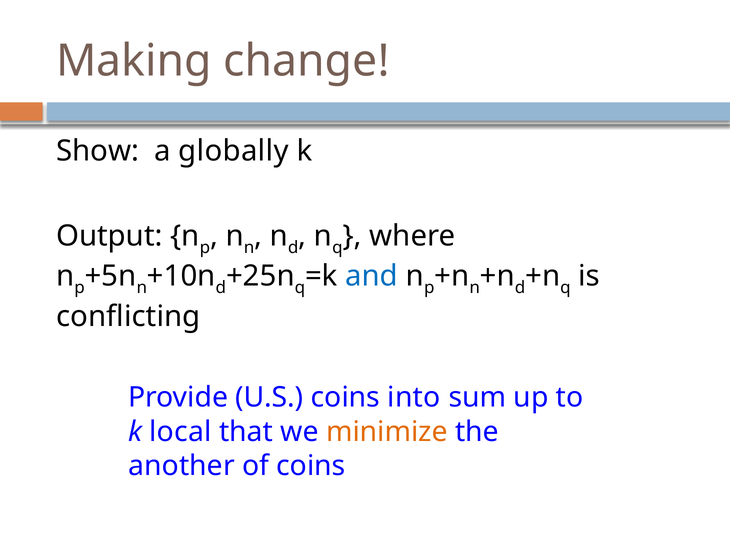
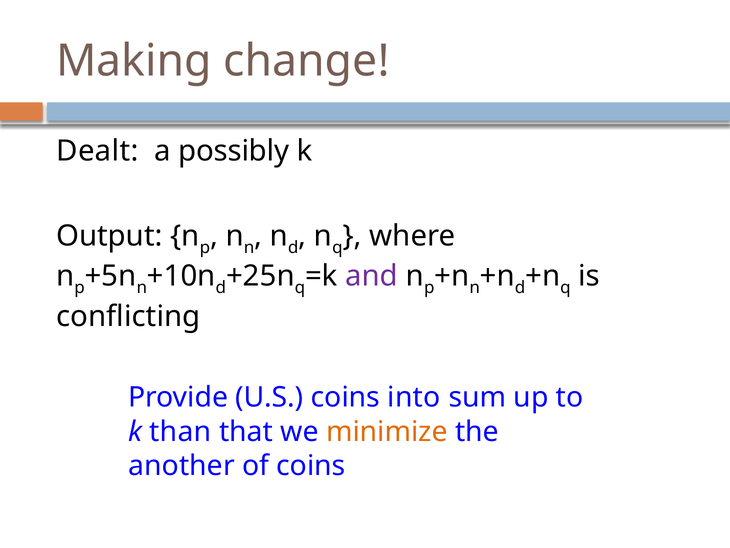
Show: Show -> Dealt (97, 151)
globally: globally -> possibly (234, 151)
and colour: blue -> purple (372, 276)
local: local -> than (181, 431)
